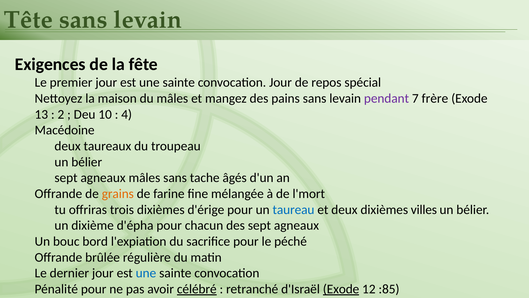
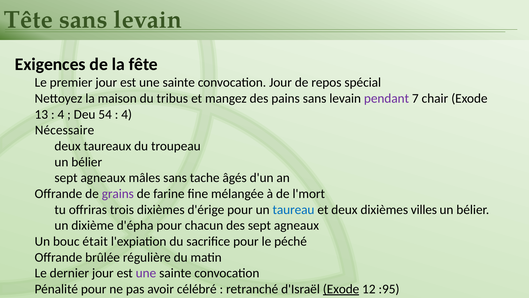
du mâles: mâles -> tribus (172, 98)
frère: frère -> chair (435, 98)
2: 2 -> 4 (61, 114)
10: 10 -> 54 (105, 114)
Macédoine: Macédoine -> Nécessaire (65, 130)
grains colour: orange -> purple (118, 194)
bord: bord -> était (95, 241)
une colour: blue -> purple (146, 273)
célébré underline: present -> none (197, 289)
:85: :85 -> :95 (389, 289)
